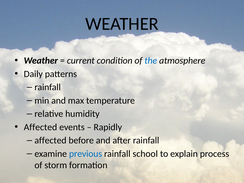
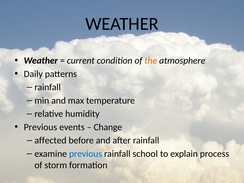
the colour: blue -> orange (151, 61)
Affected: Affected -> Previous (40, 127)
Rapidly: Rapidly -> Change (108, 127)
